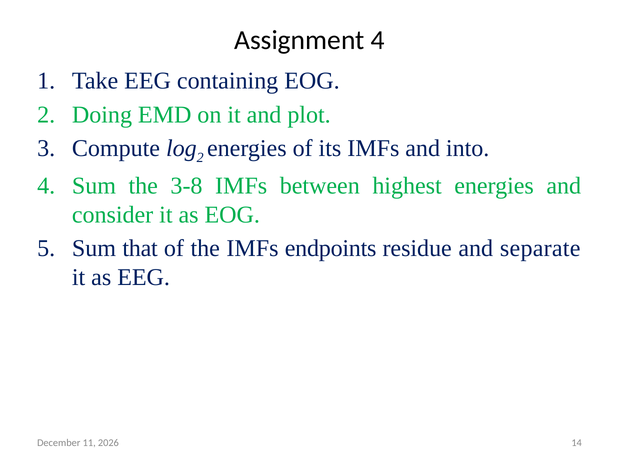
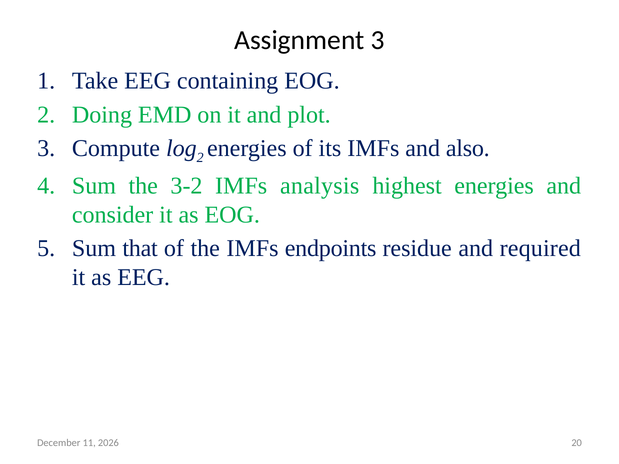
Assignment 4: 4 -> 3 (378, 40)
into: into -> also (468, 148)
3-8: 3-8 -> 3-2 (187, 186)
between: between -> analysis (320, 186)
separate: separate -> required (540, 248)
14: 14 -> 20 (577, 443)
